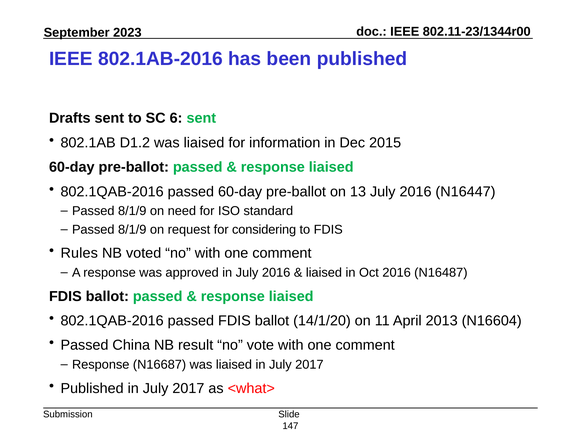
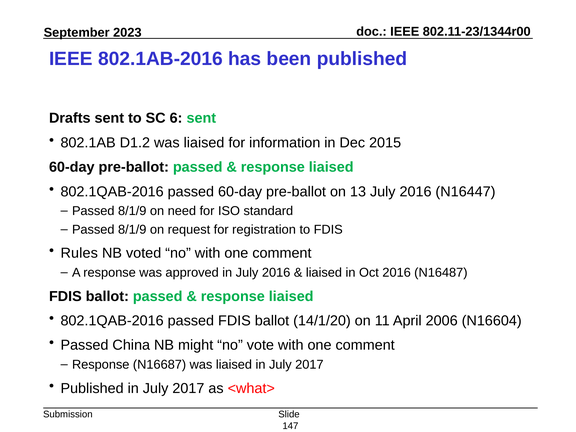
considering: considering -> registration (264, 230)
2013: 2013 -> 2006 (442, 321)
result: result -> might (196, 345)
